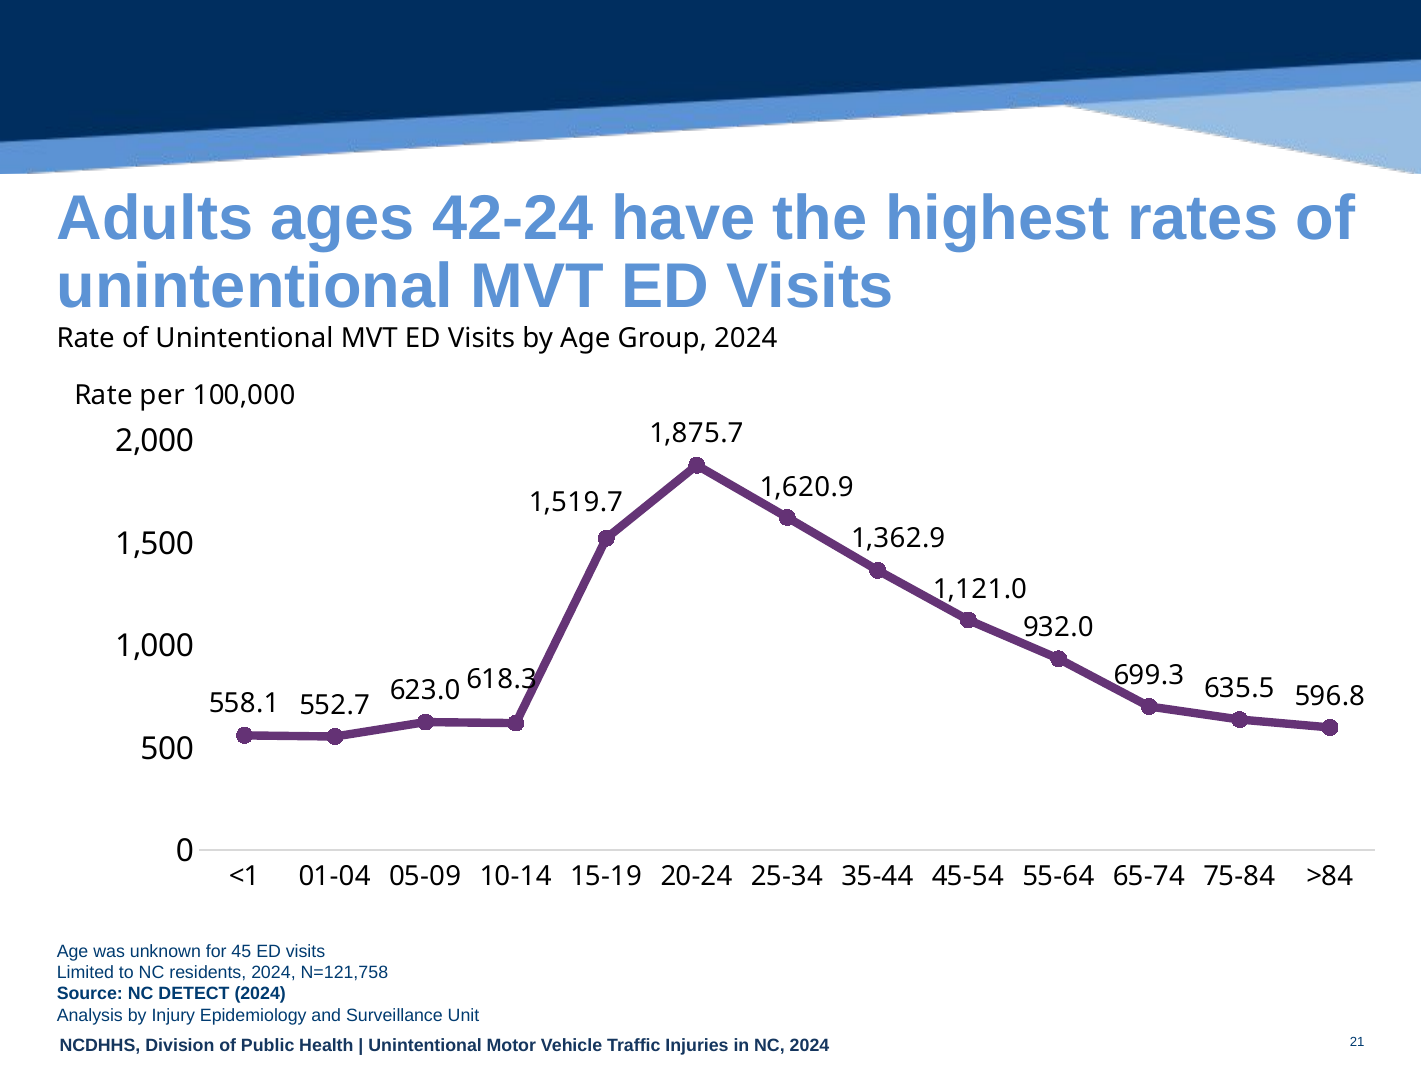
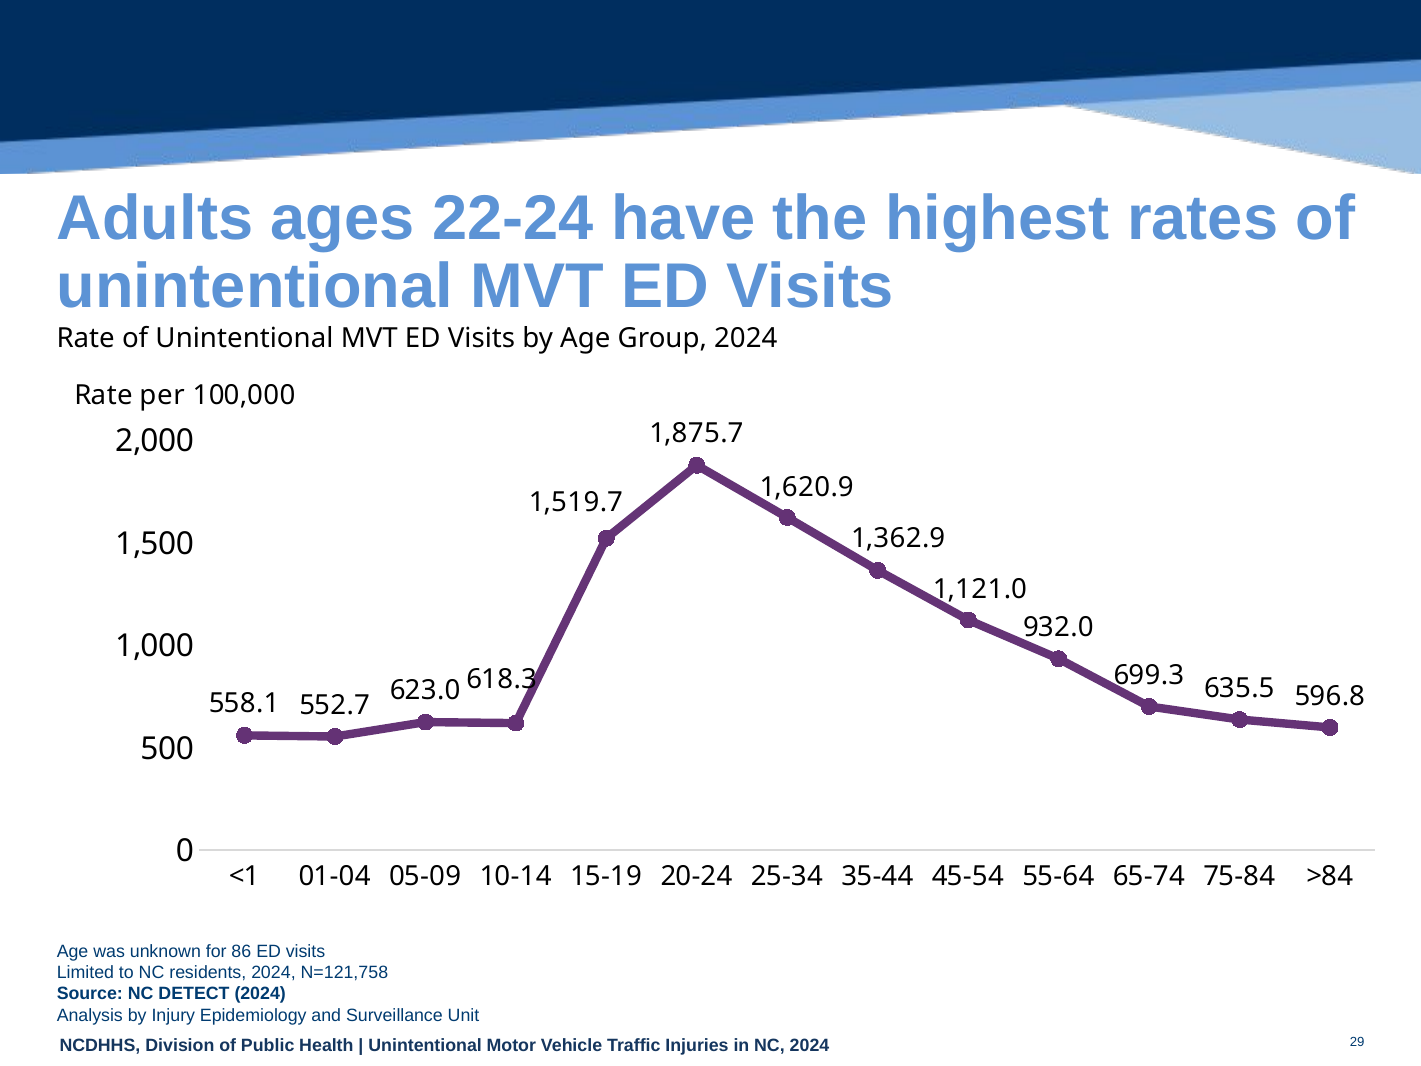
42-24: 42-24 -> 22-24 (513, 218)
45: 45 -> 86 (241, 951)
21: 21 -> 29 (1357, 1042)
